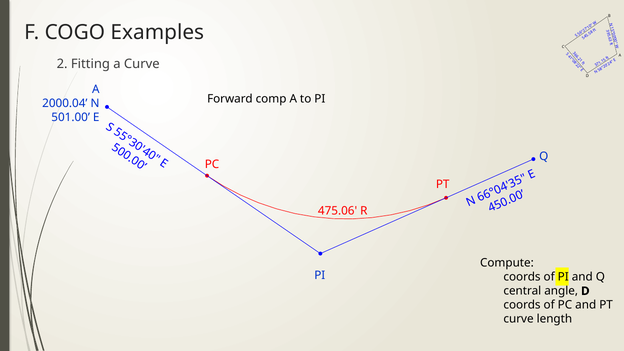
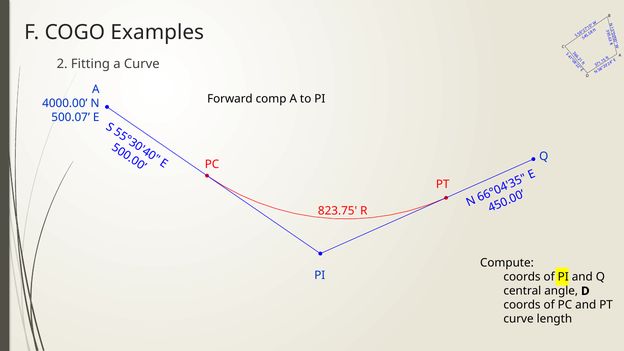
2000.04: 2000.04 -> 4000.00 (65, 103)
501.00: 501.00 -> 500.07 (71, 117)
475.06: 475.06 -> 823.75 (338, 211)
